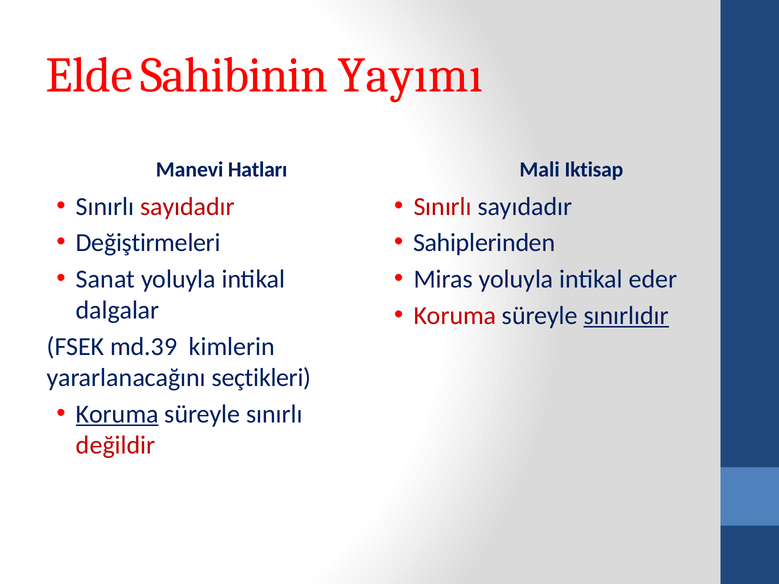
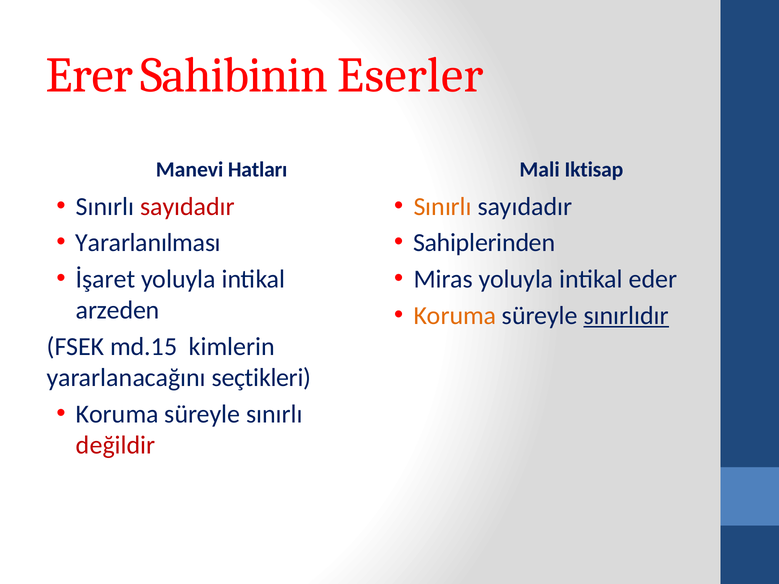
Elde: Elde -> Erer (89, 76)
Yayımı: Yayımı -> Eserler (410, 76)
Sınırlı colour: red -> orange (443, 207)
Değiştirmeleri: Değiştirmeleri -> Yararlanılması (148, 243)
Sanat: Sanat -> İşaret (106, 279)
dalgalar: dalgalar -> arzeden (118, 310)
Koruma colour: red -> orange (455, 316)
md.39: md.39 -> md.15 (144, 347)
Koruma underline: present -> none (117, 414)
